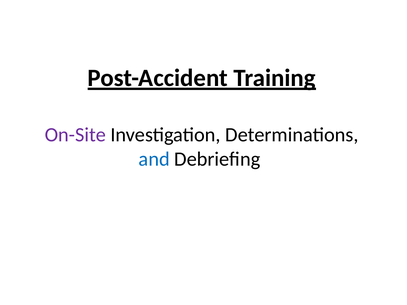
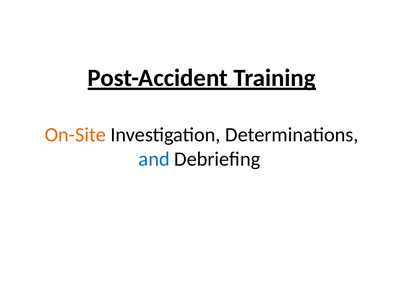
On-Site colour: purple -> orange (75, 135)
